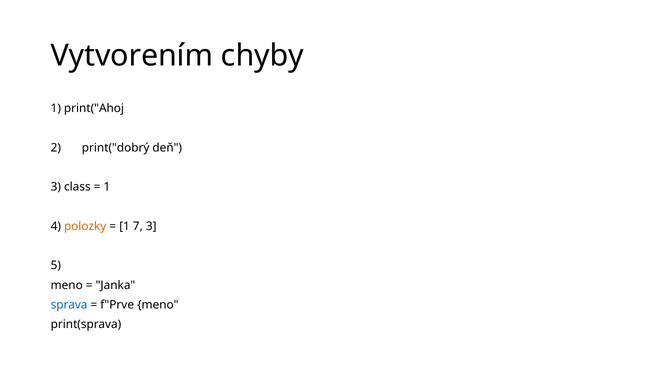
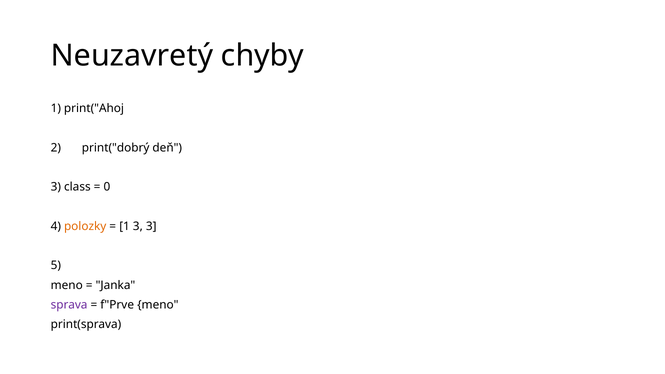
Vytvorením: Vytvorením -> Neuzavretý (132, 56)
1: 1 -> 0 (107, 187)
1 7: 7 -> 3 (138, 226)
sprava colour: blue -> purple (69, 305)
